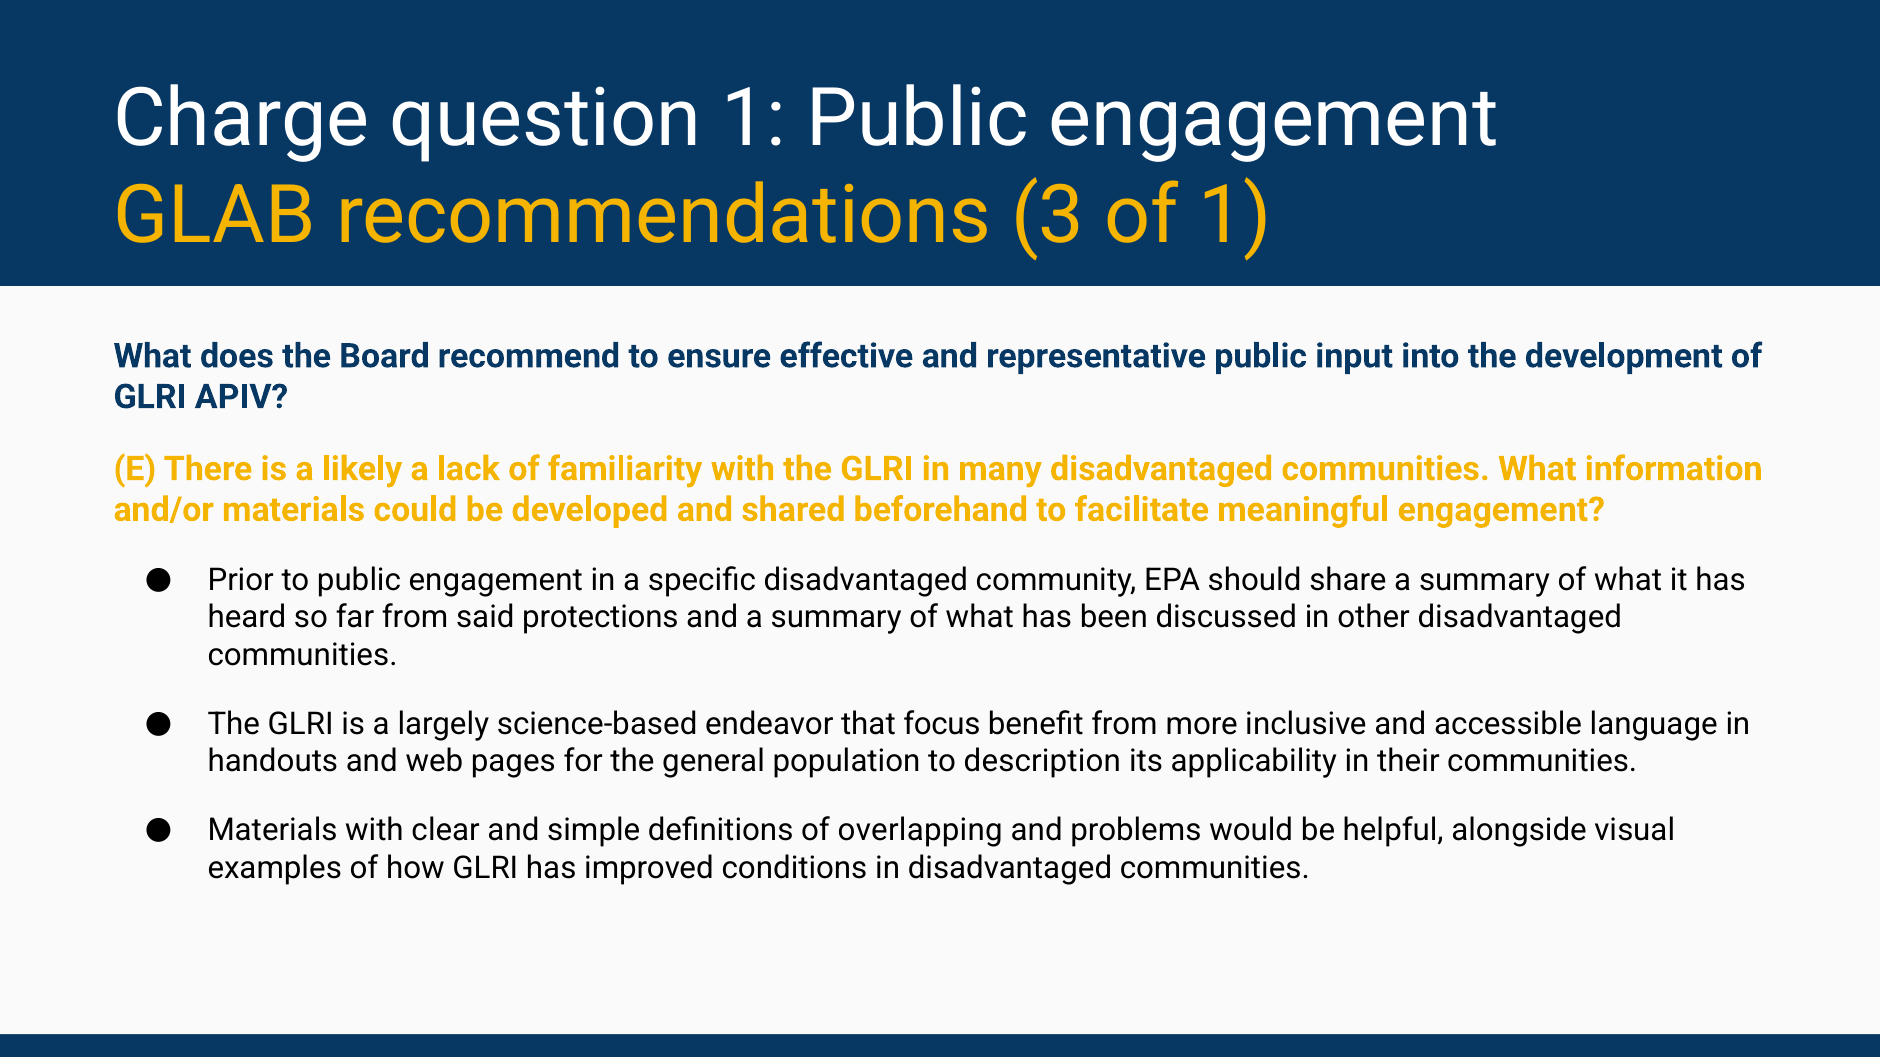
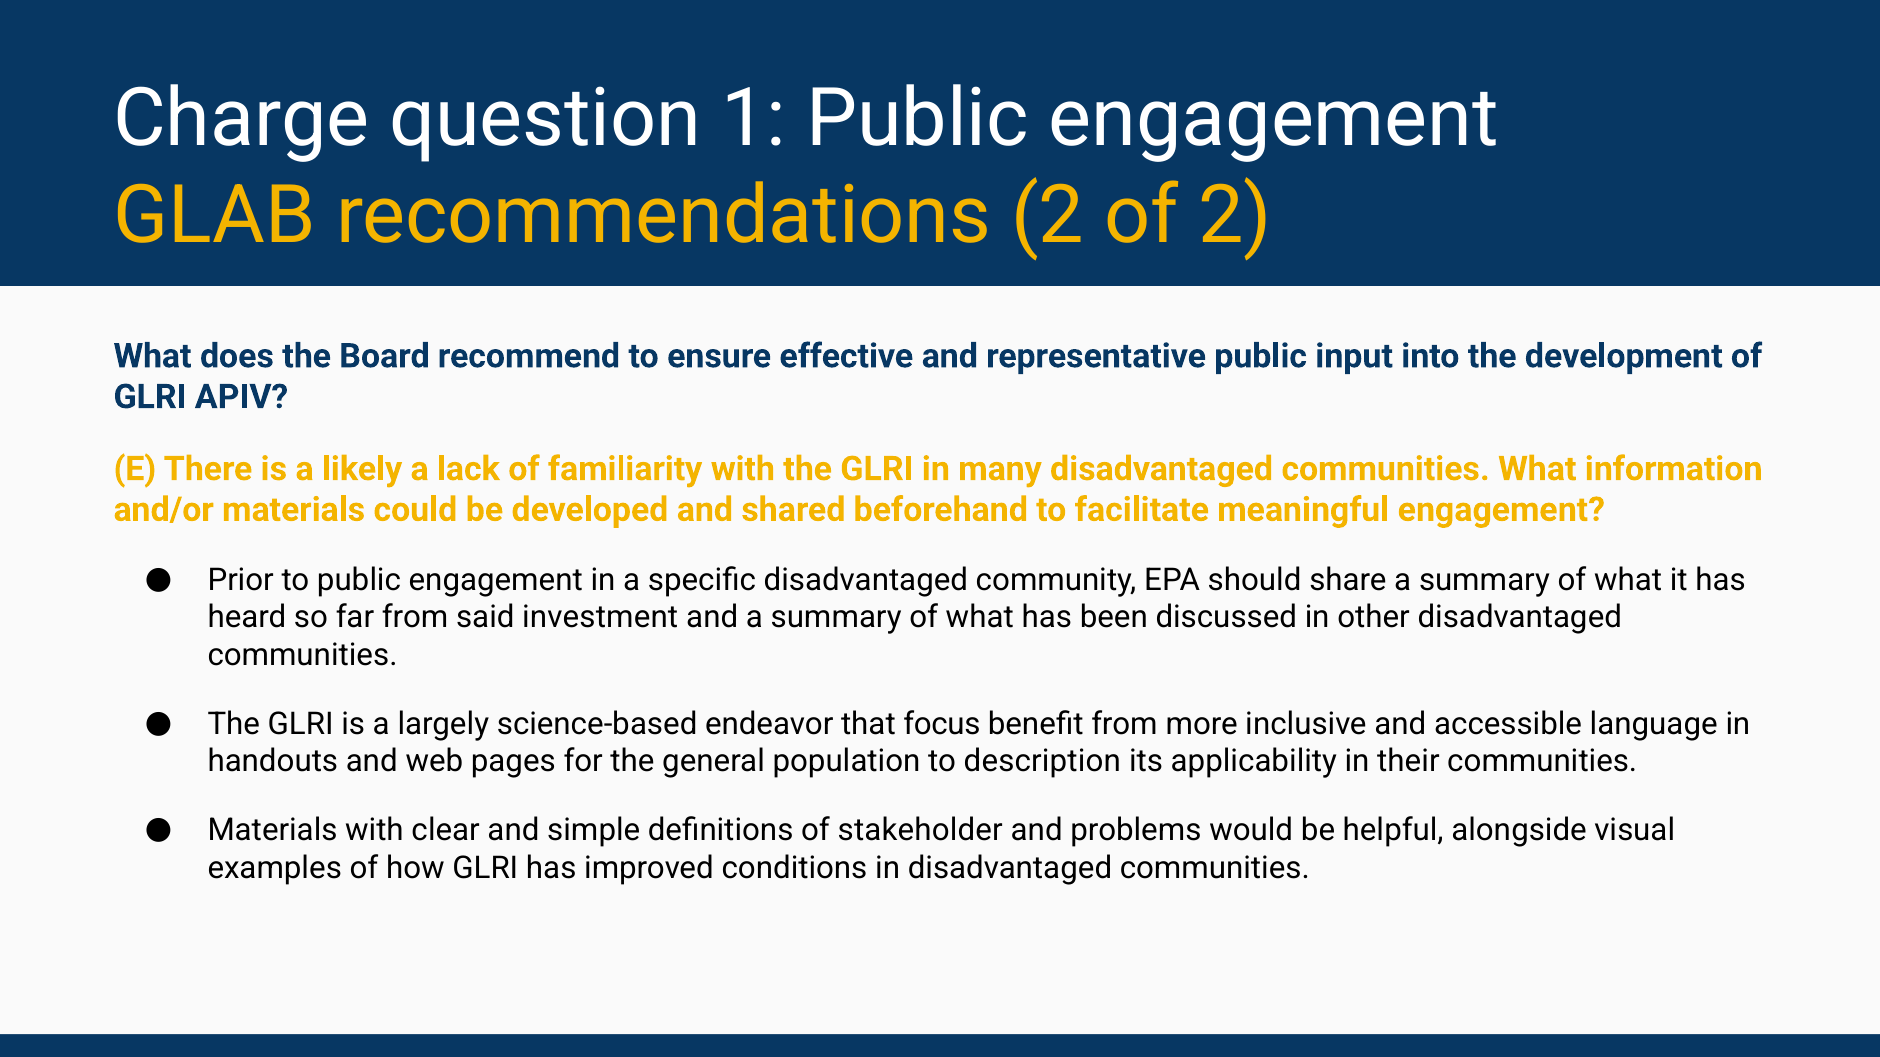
recommendations 3: 3 -> 2 (1048, 216)
of 1: 1 -> 2 (1235, 216)
protections: protections -> investment (600, 618)
overlapping: overlapping -> stakeholder (920, 831)
